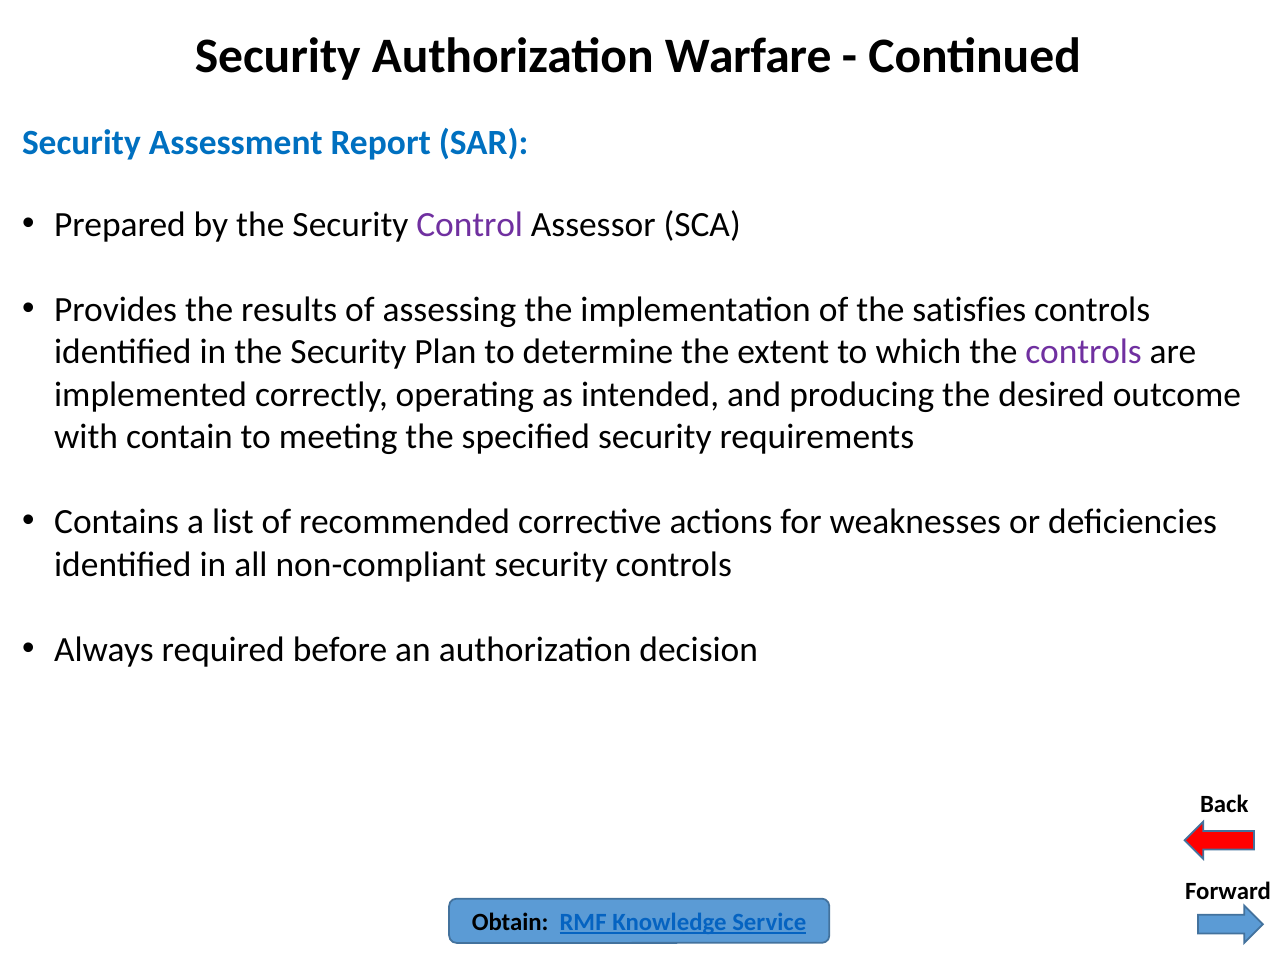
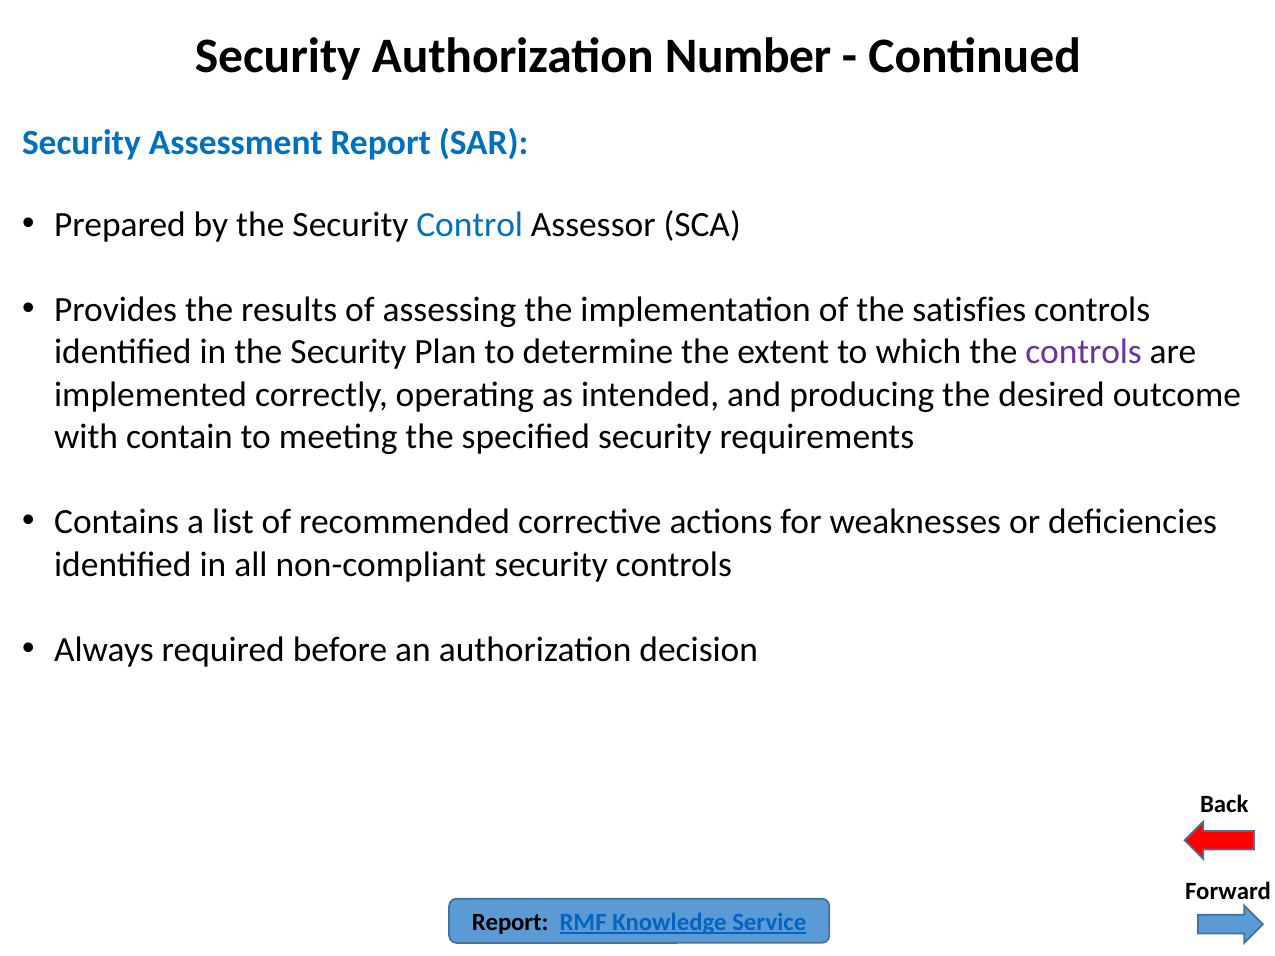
Warfare: Warfare -> Number (748, 56)
Control colour: purple -> blue (470, 225)
Obtain: Obtain -> Report (510, 923)
